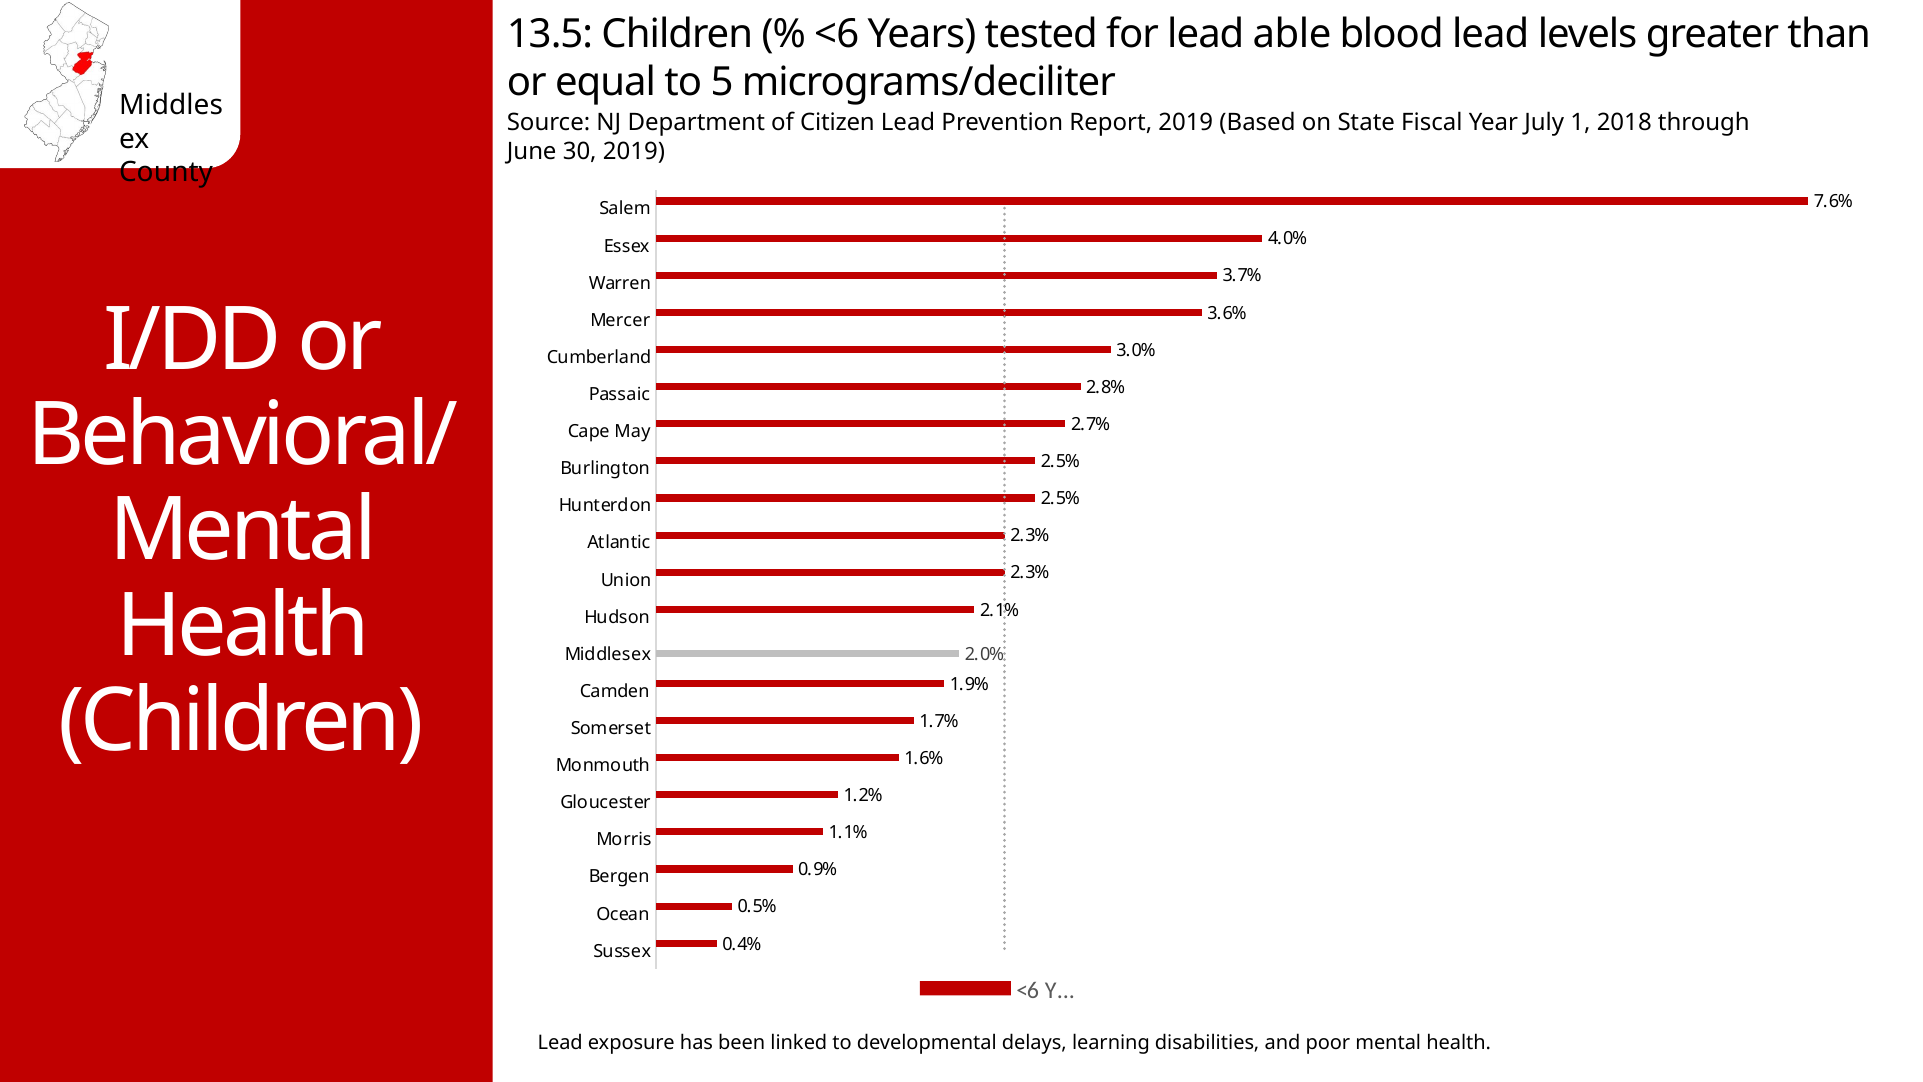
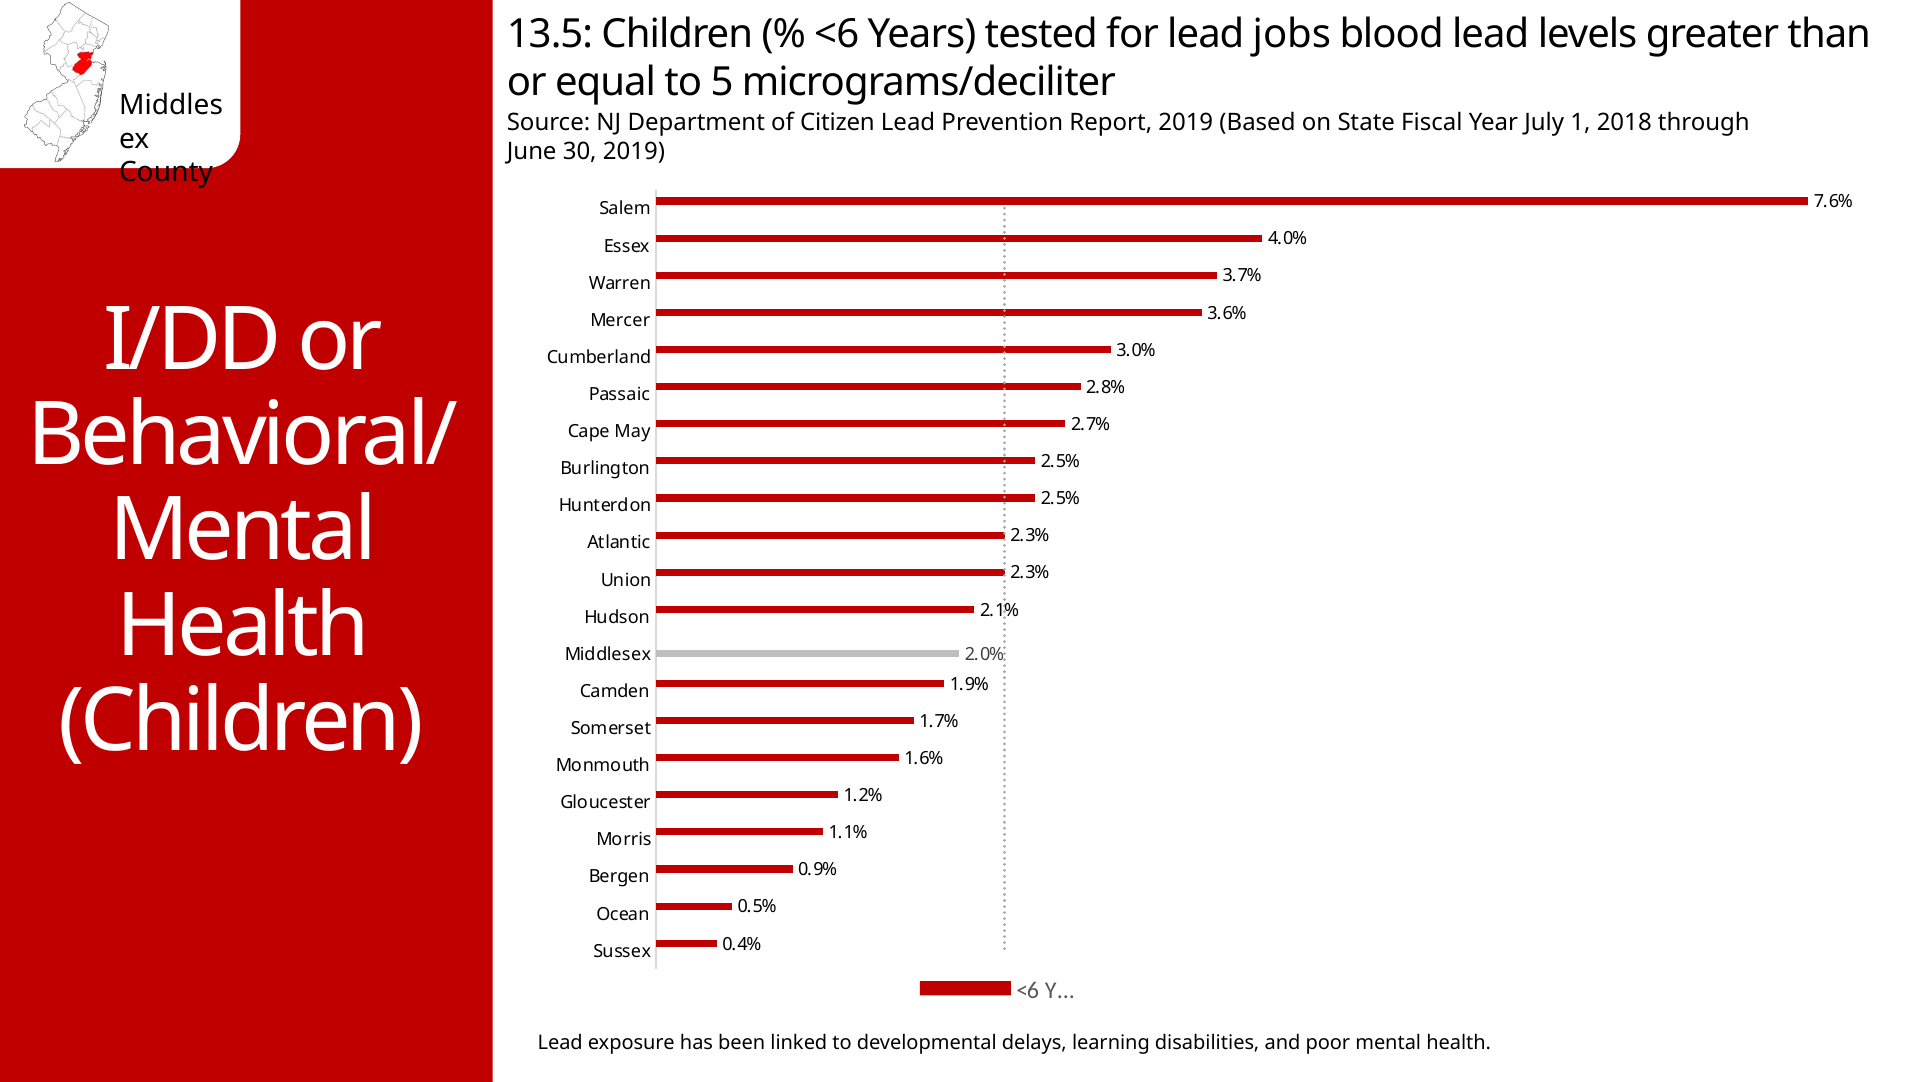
able: able -> jobs (1292, 34)
